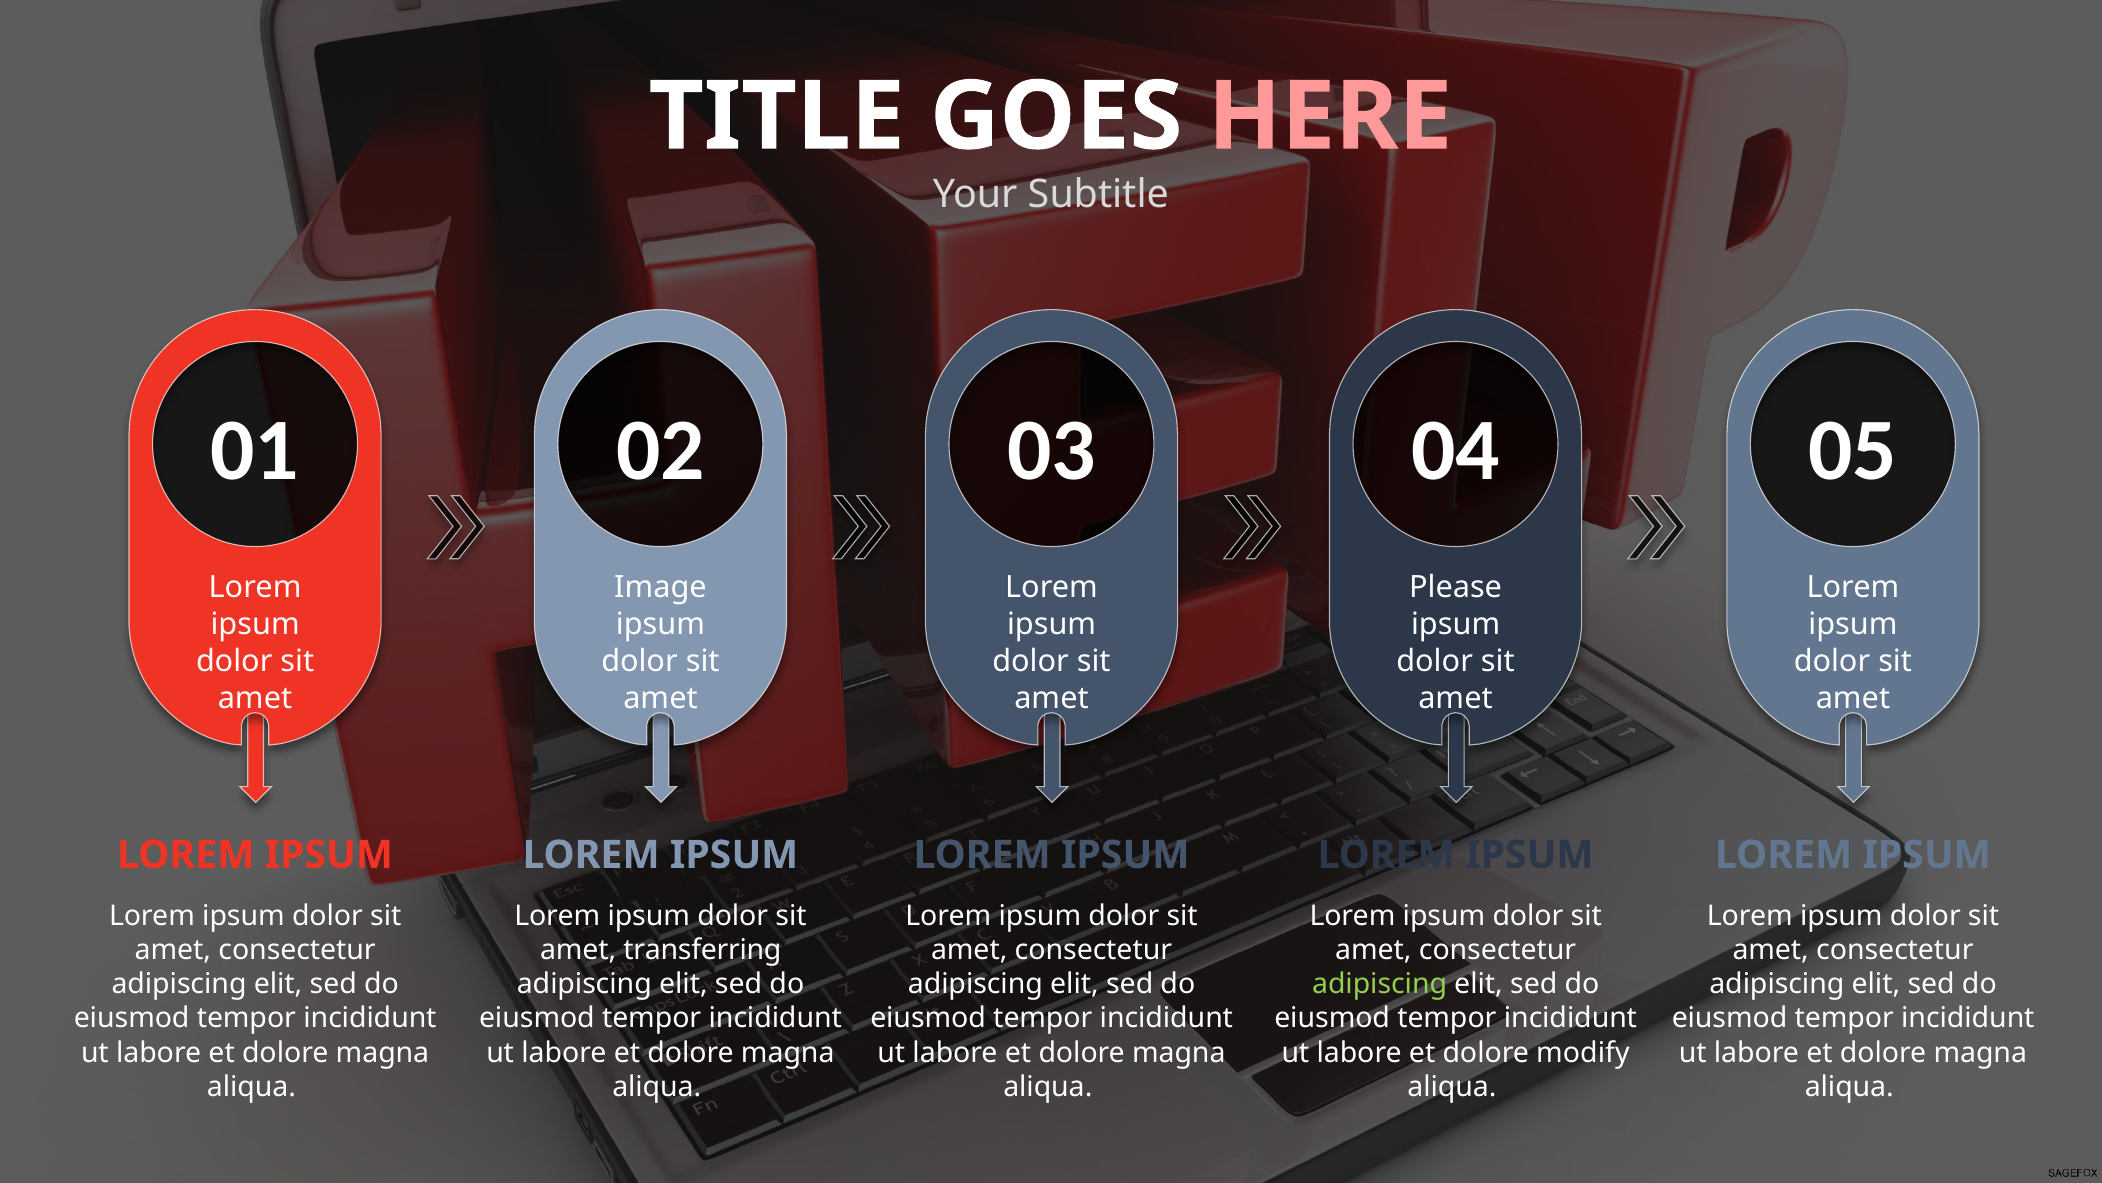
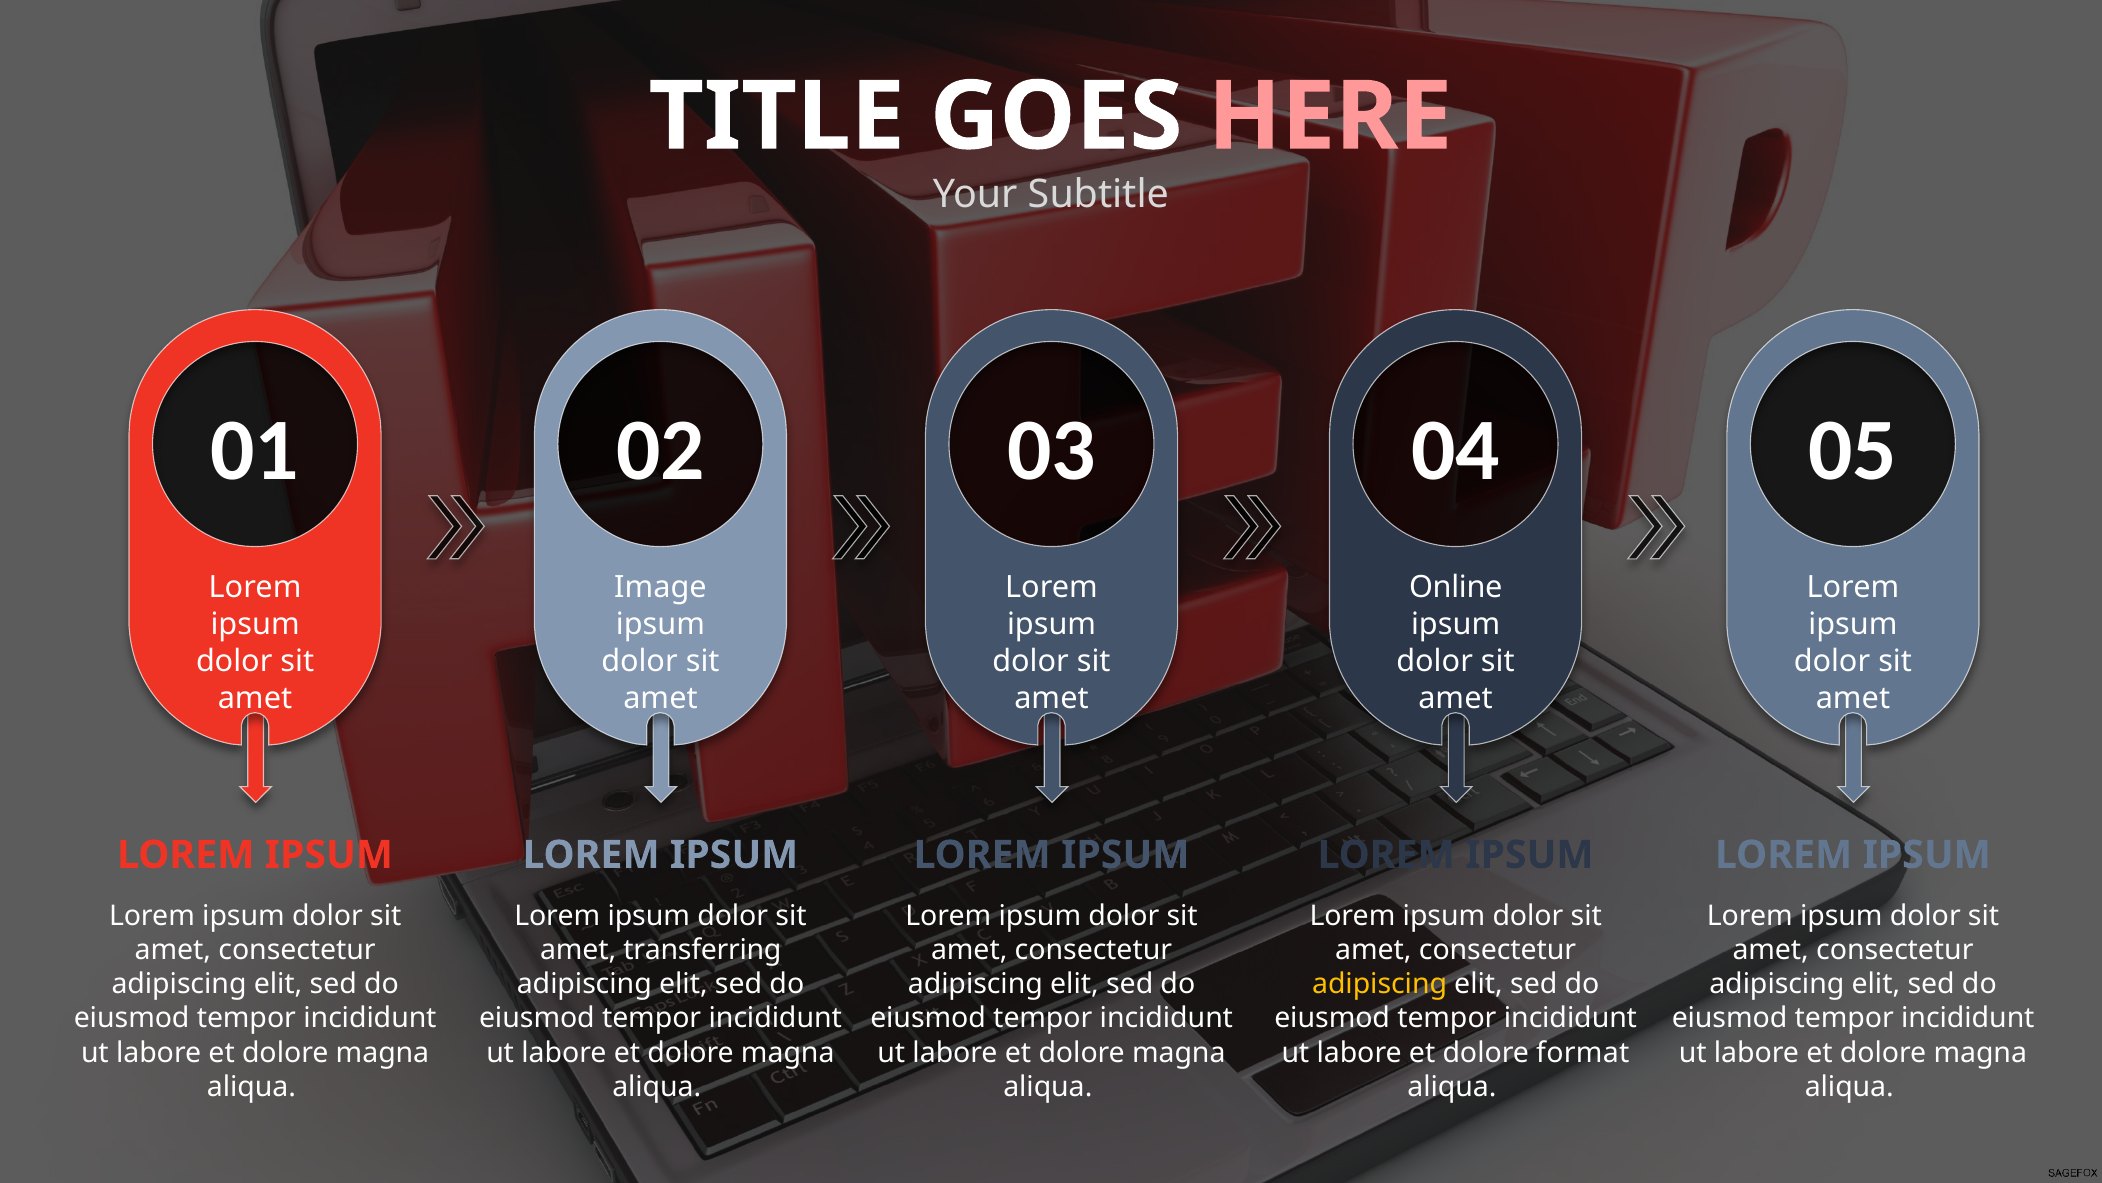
Please: Please -> Online (1456, 587)
adipiscing colour: light green -> yellow (1380, 984)
modify: modify -> format (1583, 1052)
